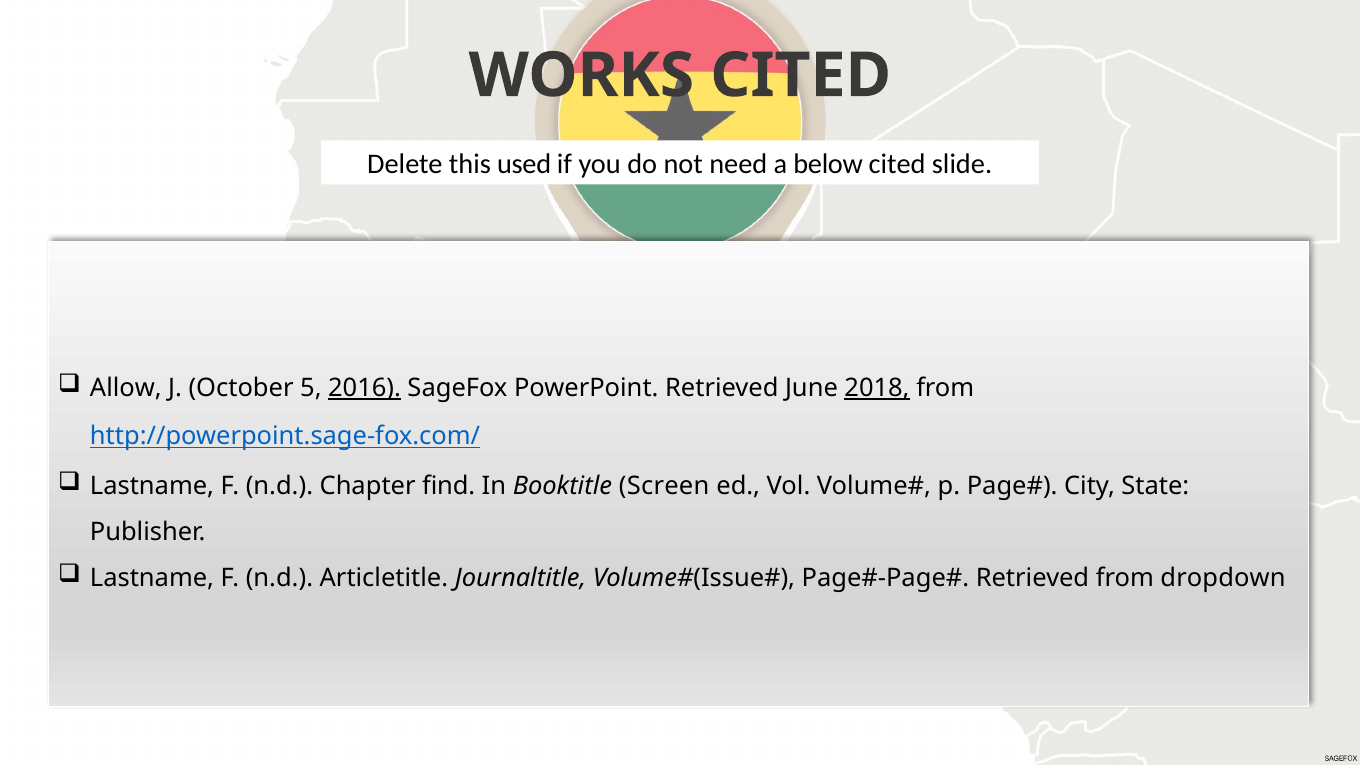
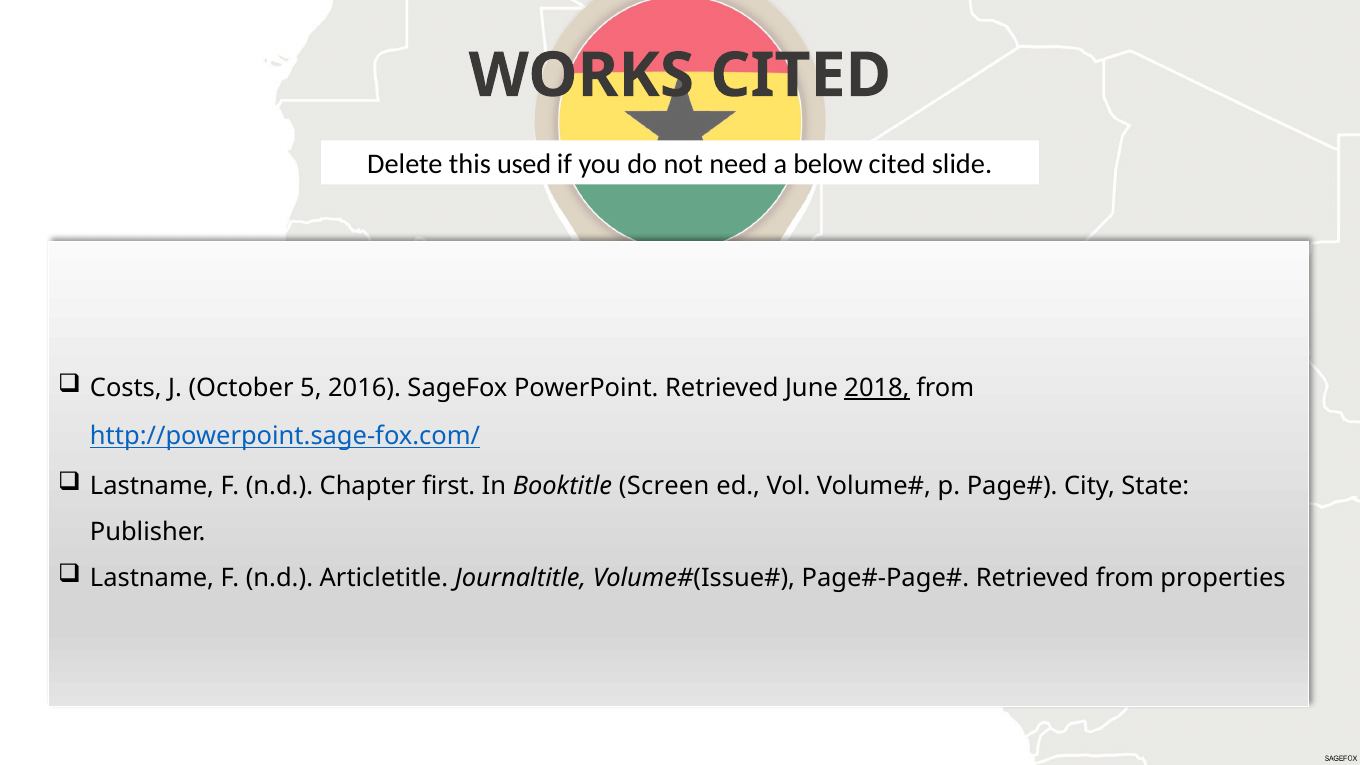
Allow: Allow -> Costs (126, 388)
2016 underline: present -> none (365, 388)
find: find -> first (449, 486)
dropdown: dropdown -> properties (1223, 578)
